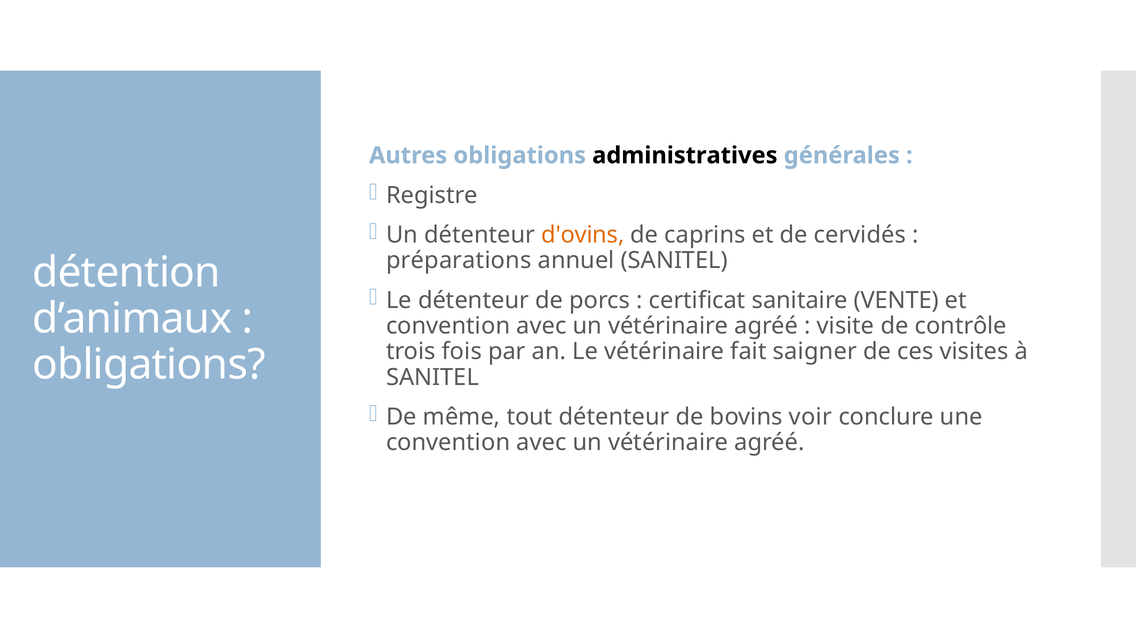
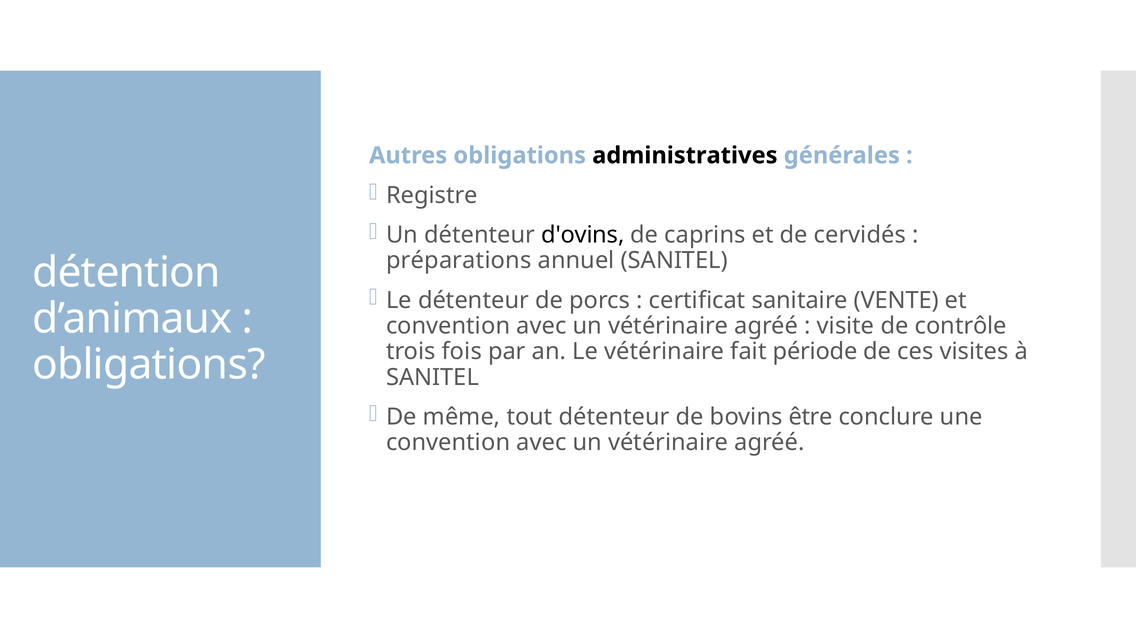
d'ovins colour: orange -> black (583, 235)
saigner: saigner -> période (815, 352)
voir: voir -> être (811, 417)
